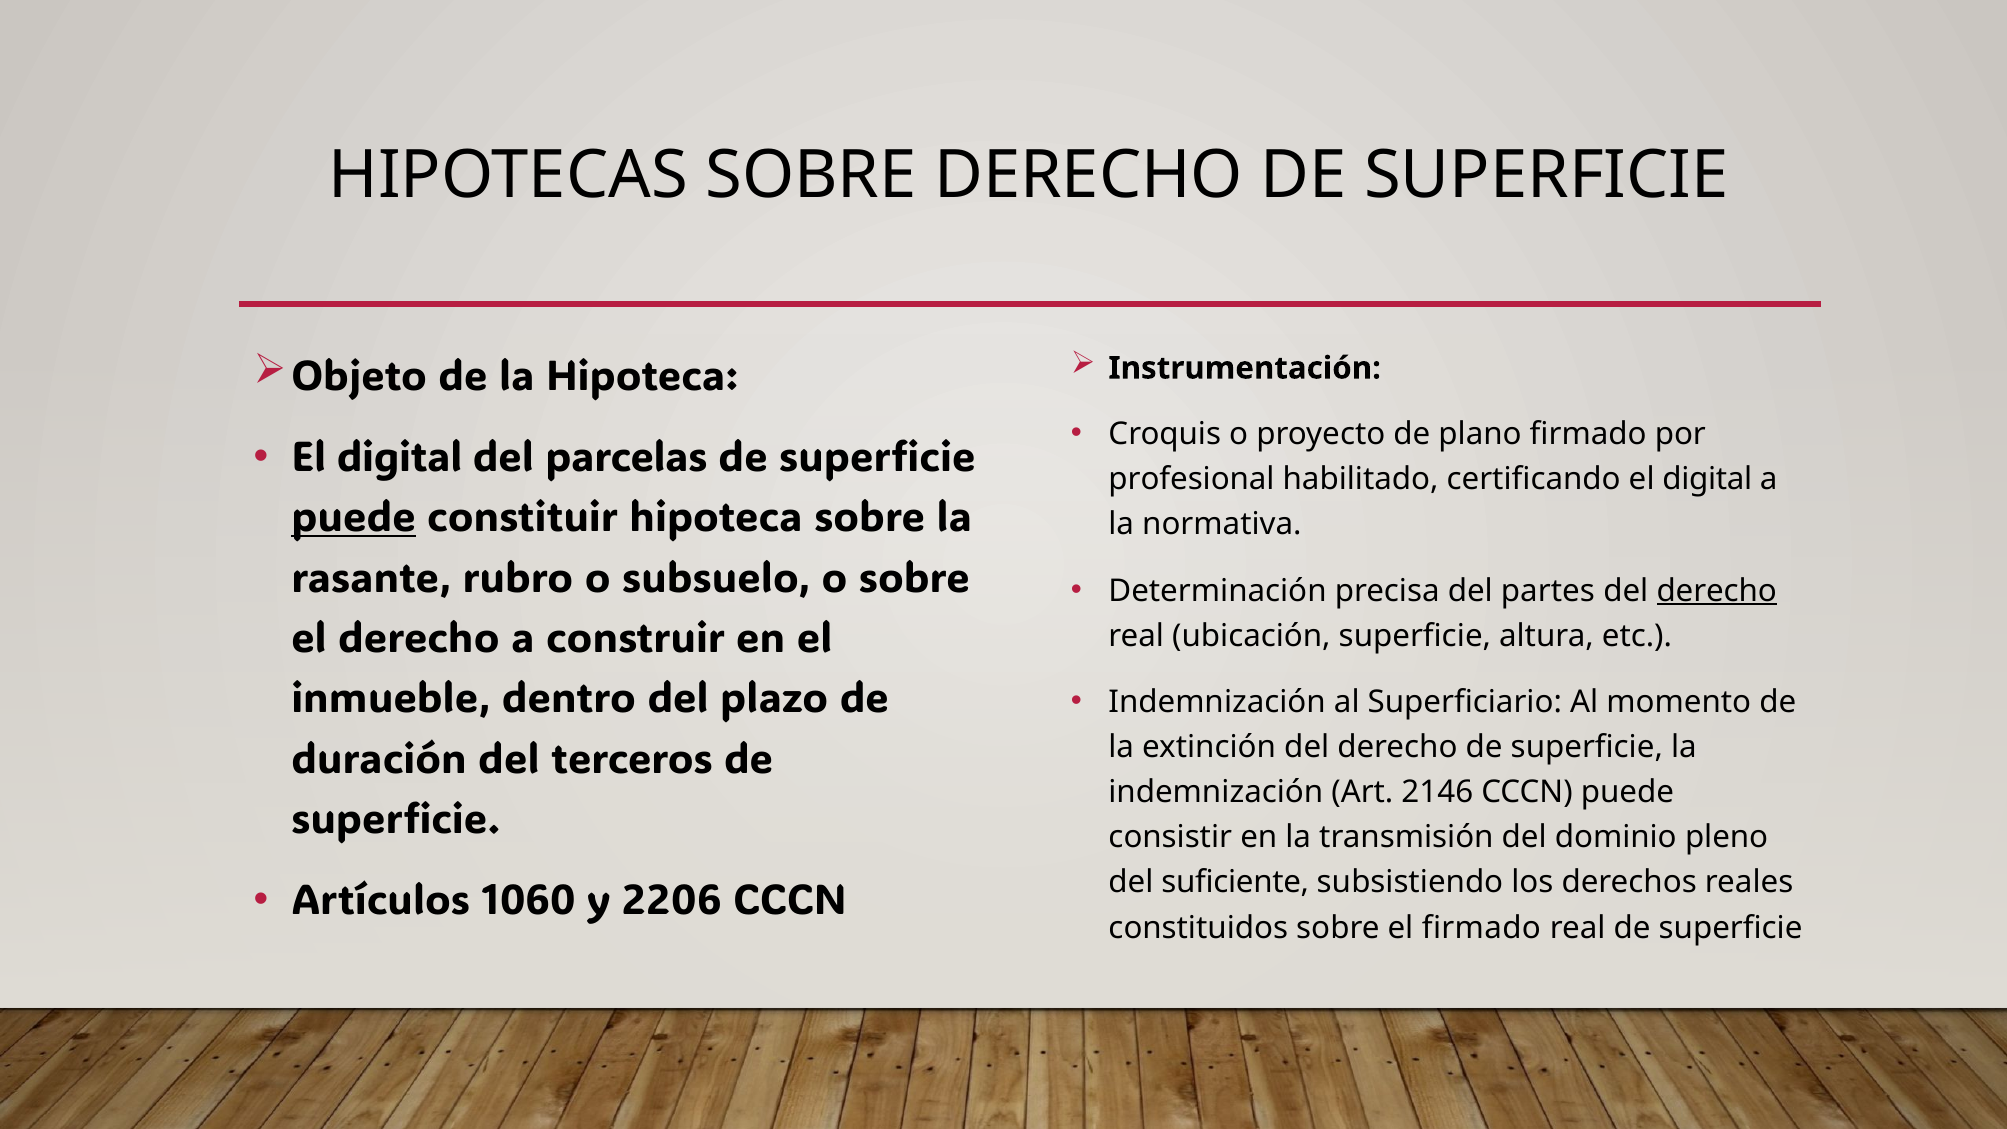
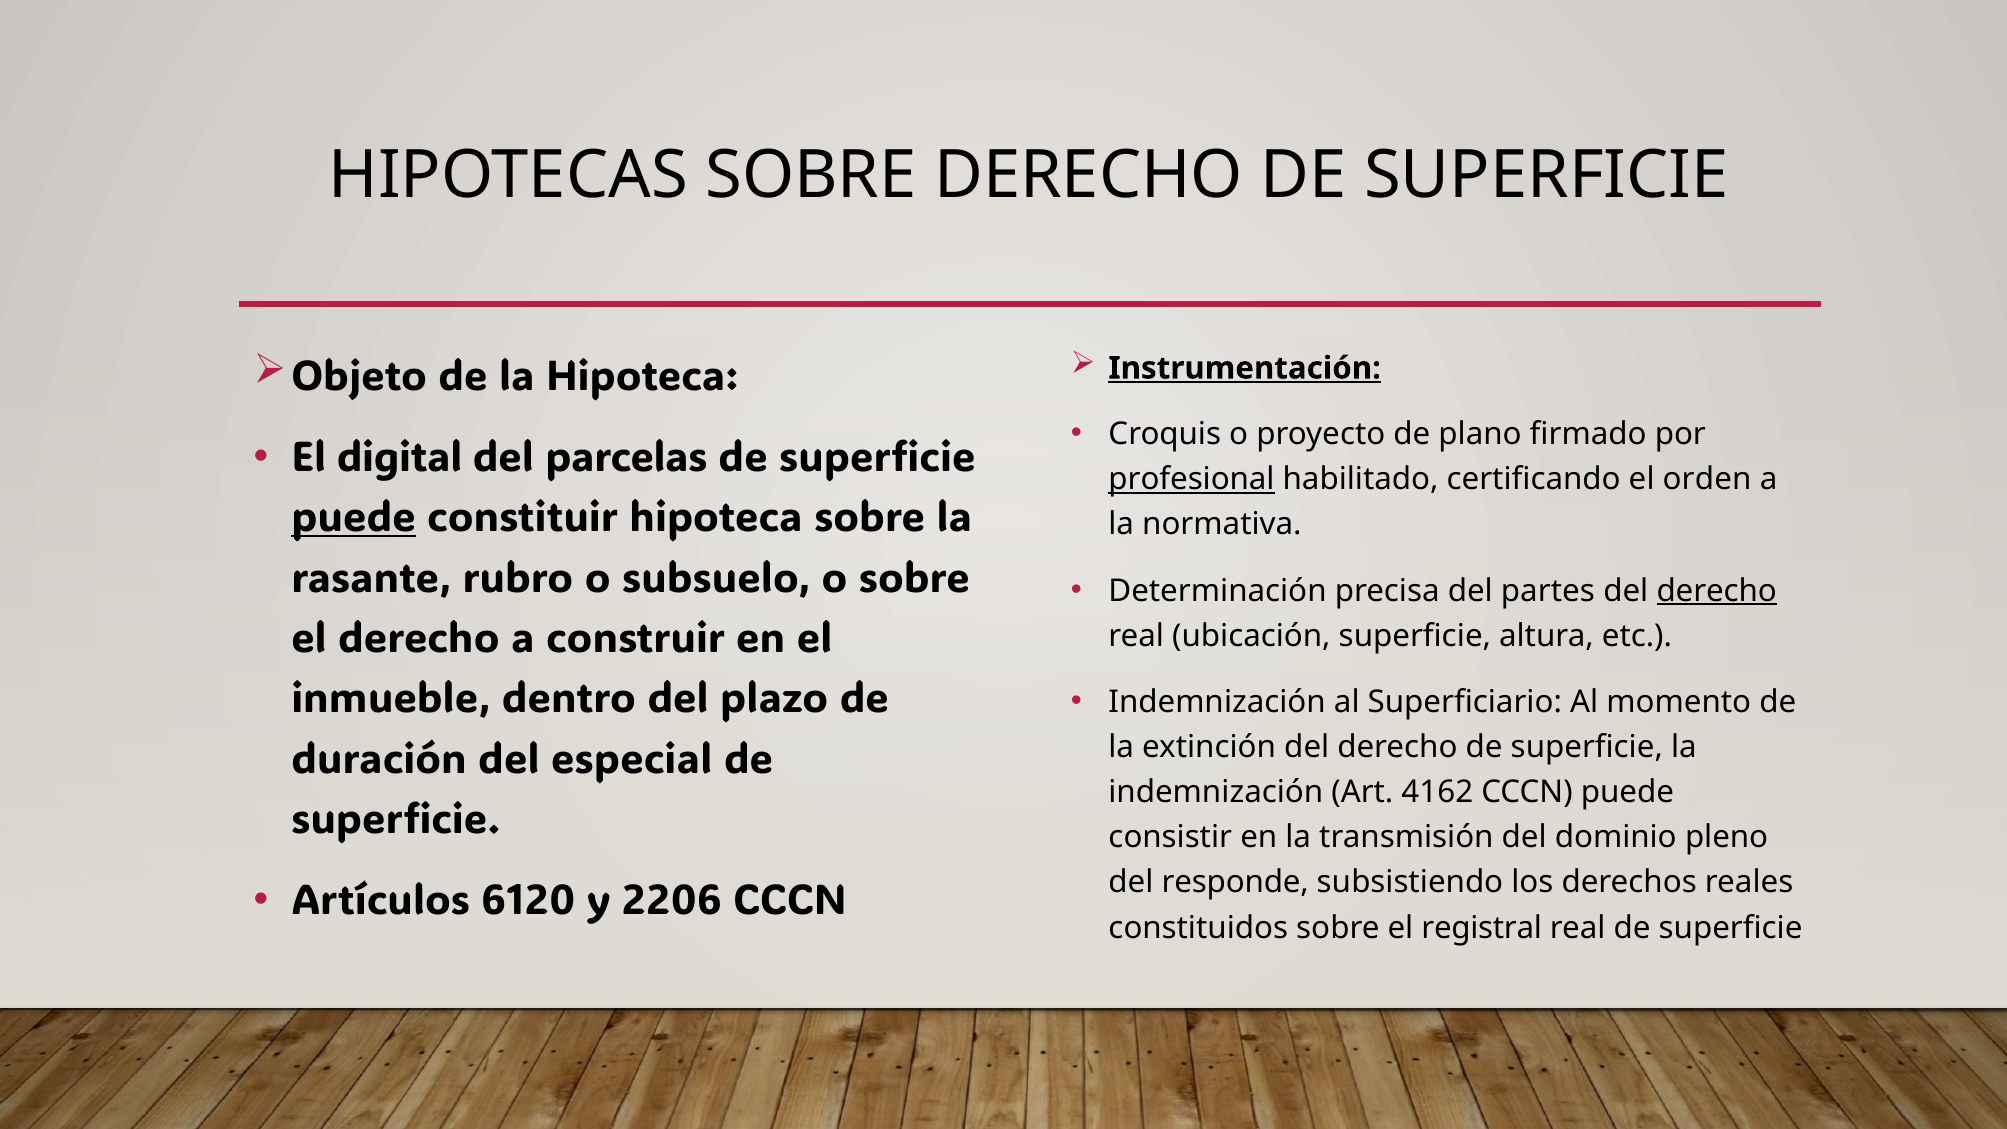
Instrumentación underline: none -> present (1245, 368)
profesional underline: none -> present (1192, 479)
certificando el digital: digital -> orden (1707, 479)
terceros: terceros -> especial (632, 759)
2146: 2146 -> 4162 (1437, 792)
suficiente: suficiente -> responde (1235, 882)
1060: 1060 -> 6120 (528, 901)
el firmado: firmado -> registral (1482, 928)
